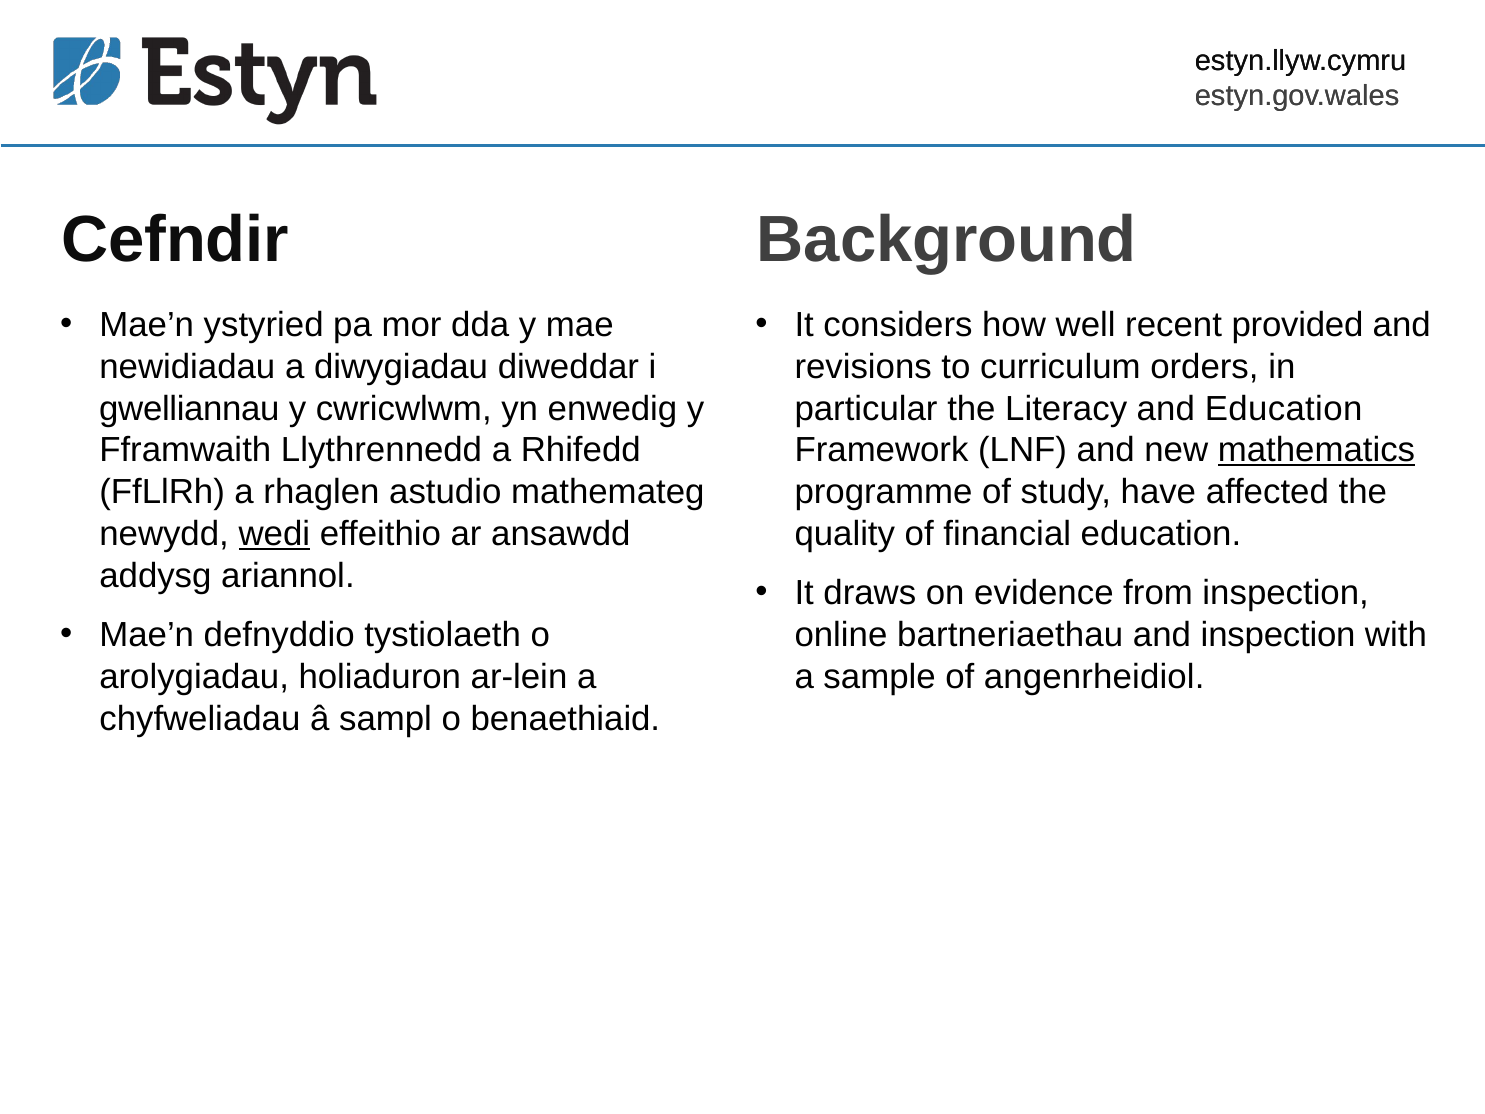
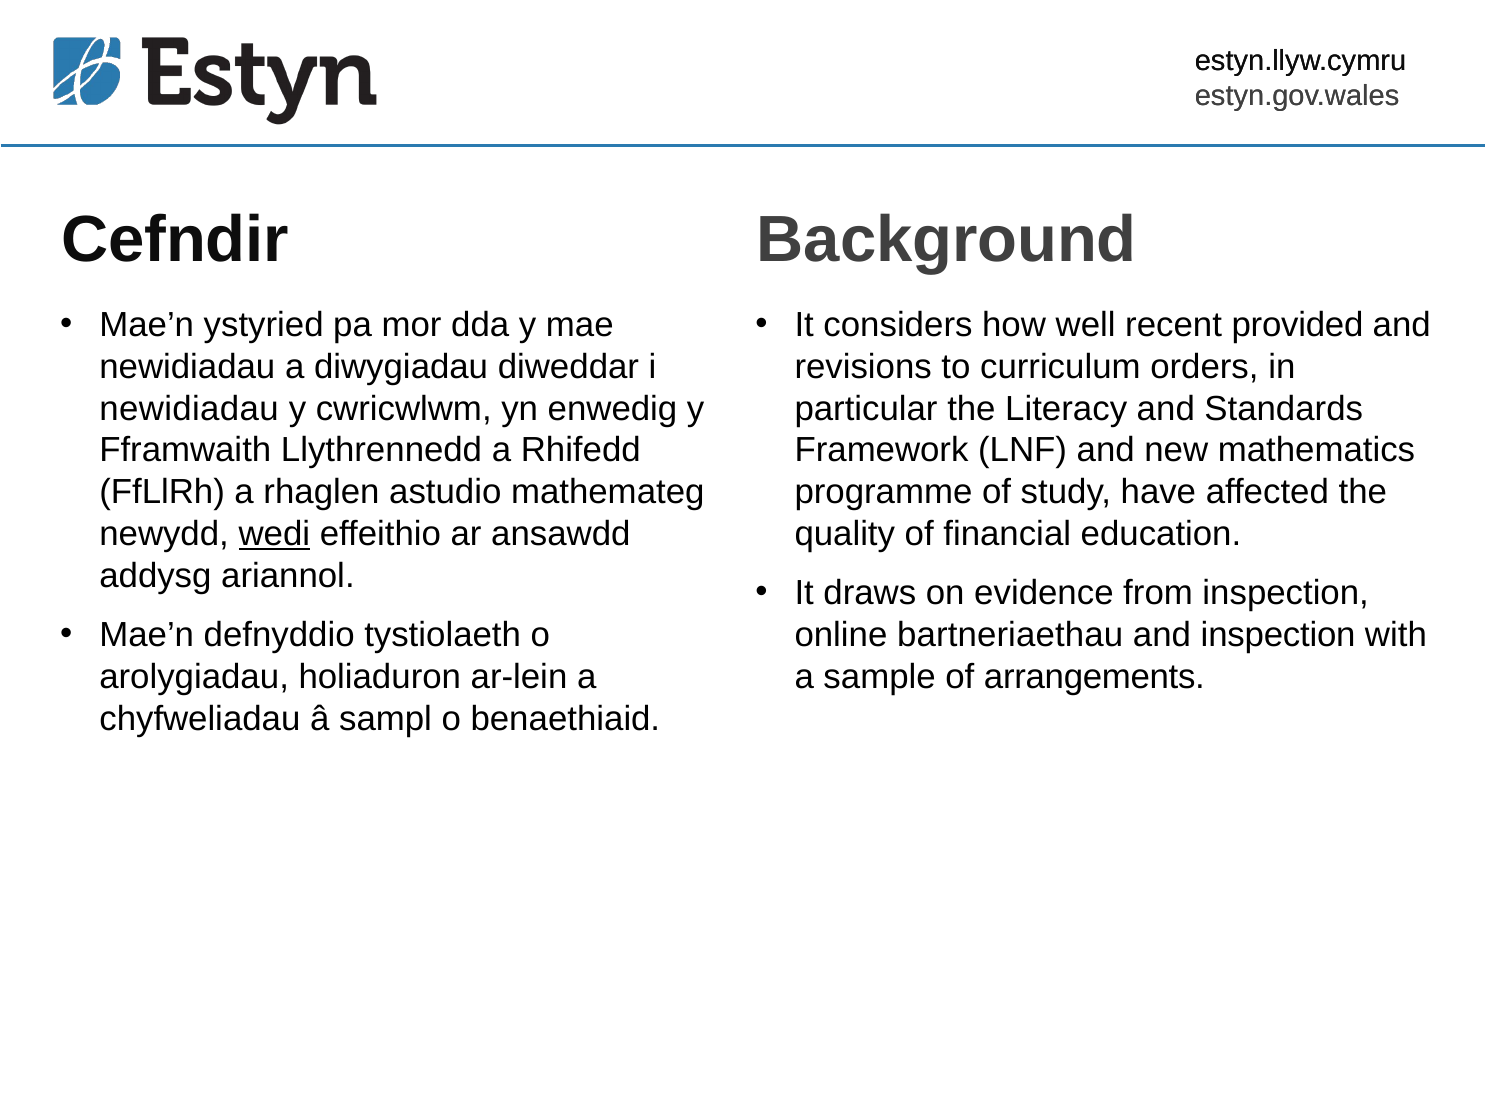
gwelliannau: gwelliannau -> newidiadau (189, 409)
and Education: Education -> Standards (1284, 409)
mathematics underline: present -> none (1316, 450)
angenrheidiol: angenrheidiol -> arrangements (1094, 677)
